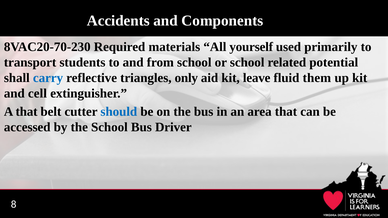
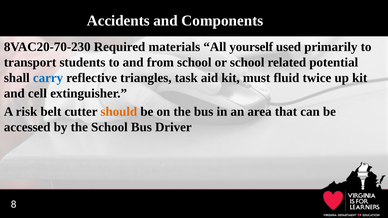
only: only -> task (186, 78)
leave: leave -> must (257, 78)
them: them -> twice (317, 78)
A that: that -> risk (26, 112)
should colour: blue -> orange (119, 112)
